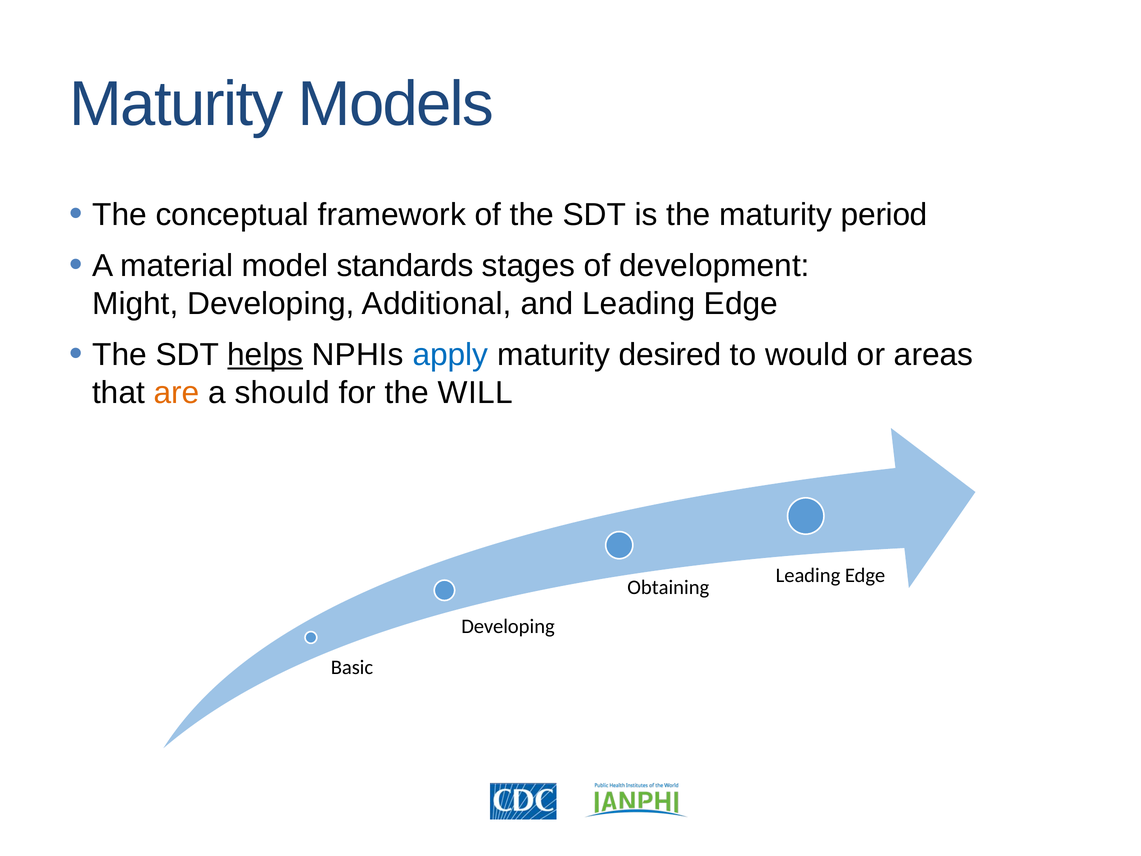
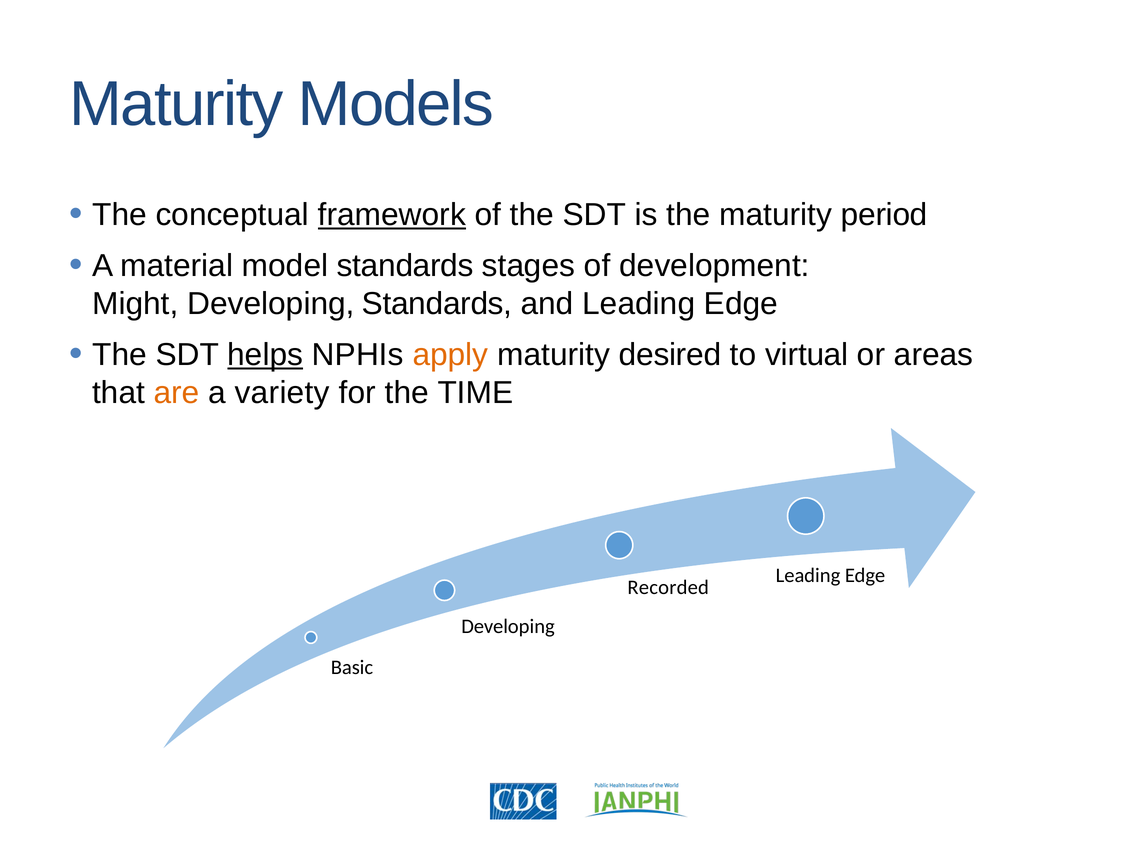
framework underline: none -> present (392, 215)
Developing Additional: Additional -> Standards (437, 304)
apply colour: blue -> orange (450, 355)
would: would -> virtual (807, 355)
should: should -> variety (282, 393)
WILL: WILL -> TIME (475, 393)
Obtaining: Obtaining -> Recorded (668, 587)
